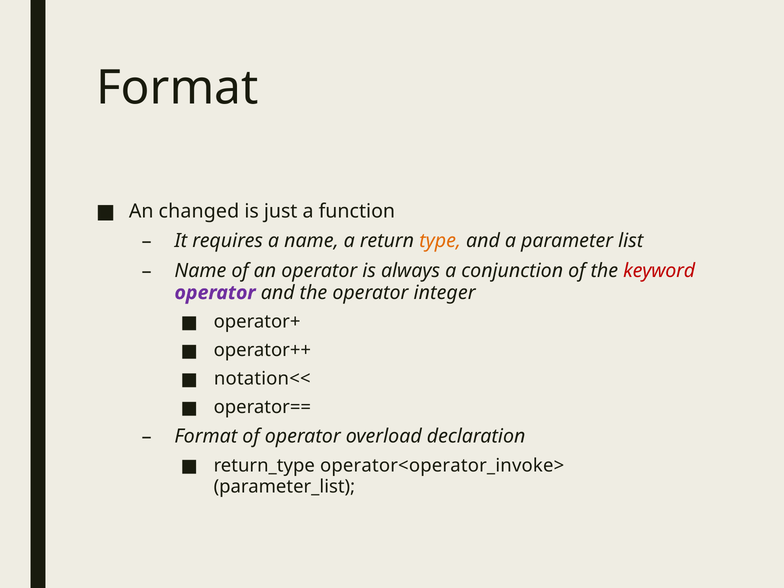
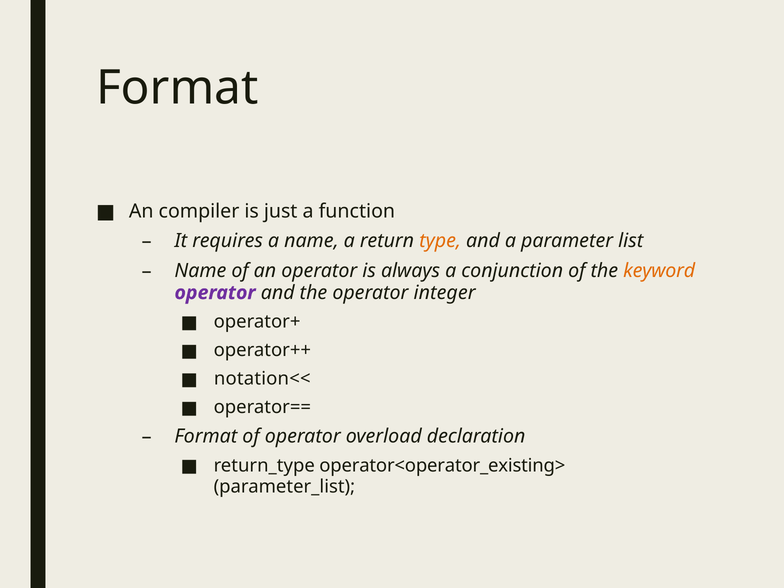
changed: changed -> compiler (199, 211)
keyword colour: red -> orange (659, 271)
operator<operator_invoke>: operator<operator_invoke> -> operator<operator_existing> (442, 466)
